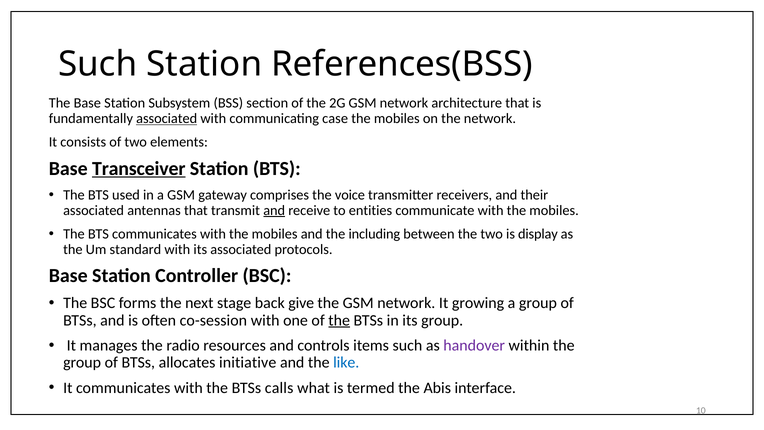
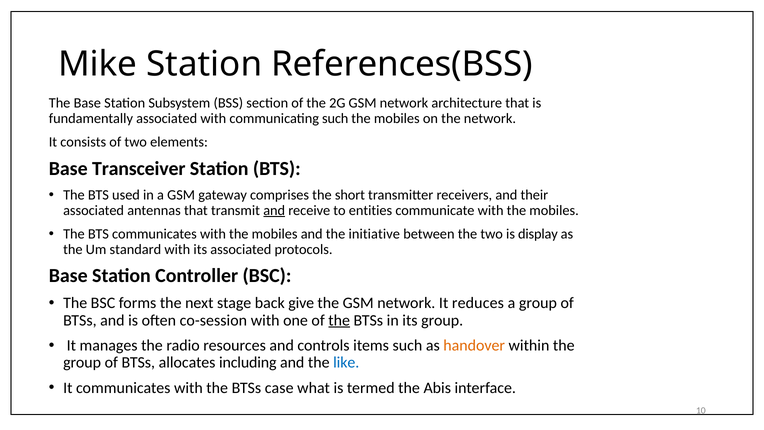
Such: Such -> Mike (98, 64)
associated underline: present -> none (167, 119)
communicating case: case -> such (335, 119)
Transceiver underline: present -> none (139, 168)
voice: voice -> short (350, 195)
including: including -> initiative (374, 234)
growing: growing -> reduces (478, 303)
handover colour: purple -> orange (474, 345)
initiative: initiative -> including (248, 362)
calls: calls -> case (279, 388)
